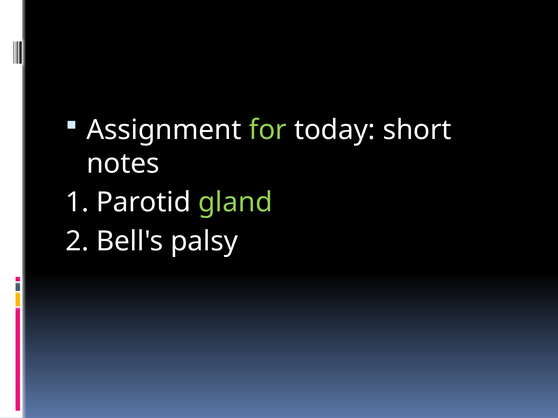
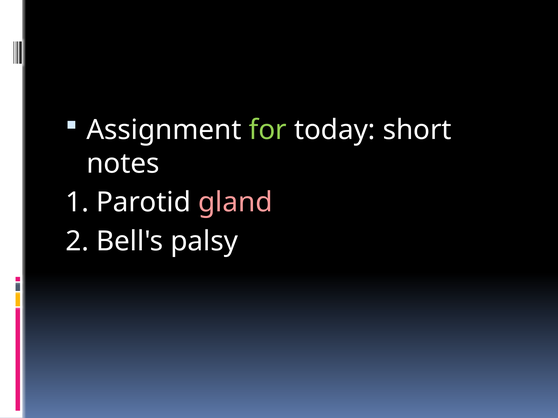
gland colour: light green -> pink (235, 203)
